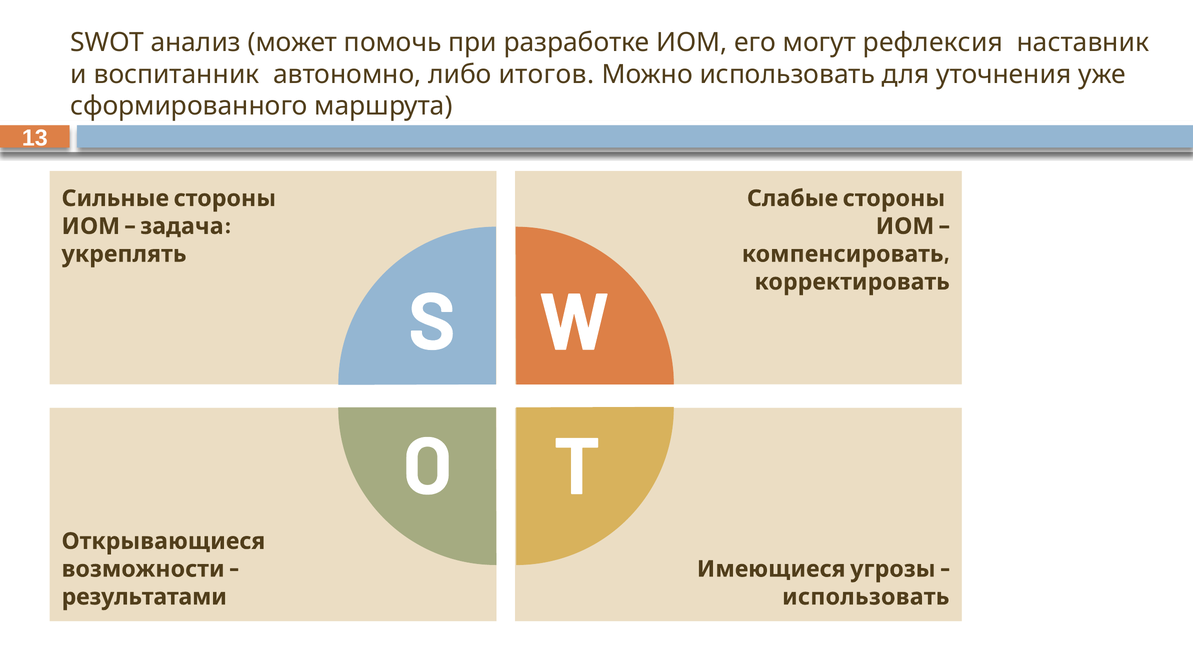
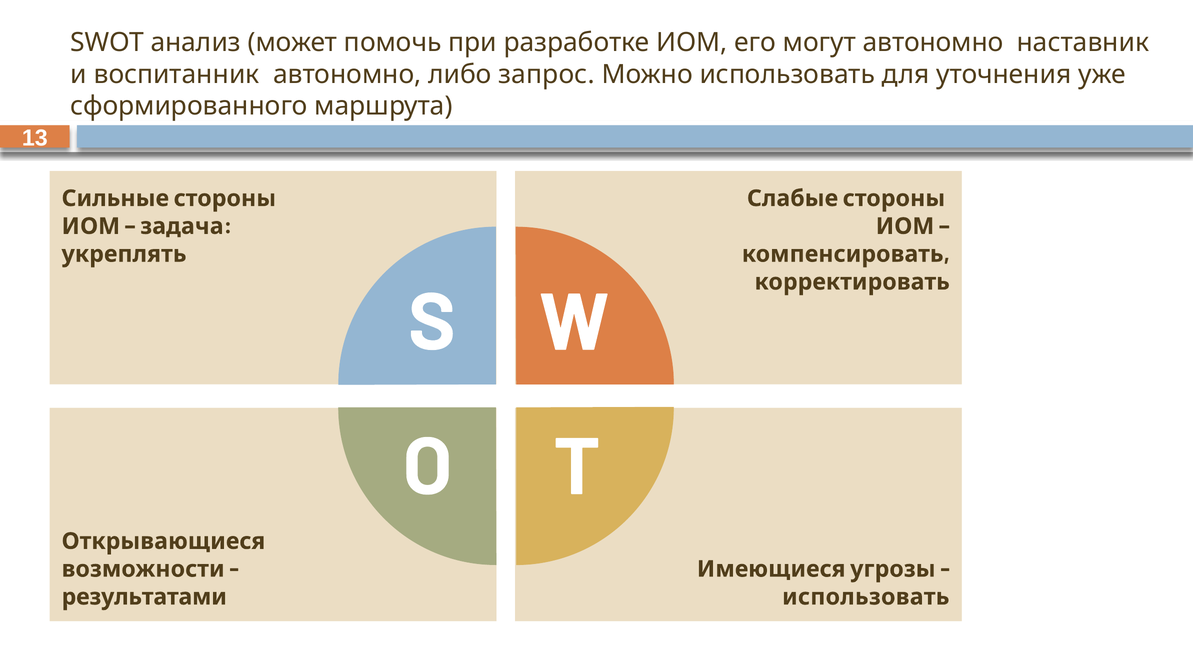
могут рефлексия: рефлексия -> автономно (933, 43)
итогов: итогов -> запрос (547, 74)
